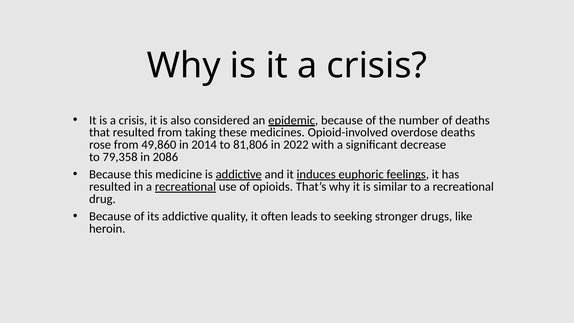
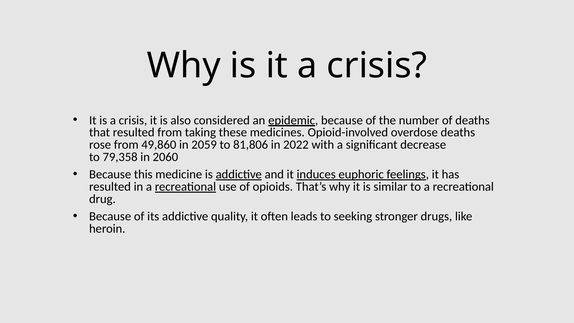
2014: 2014 -> 2059 (204, 145)
2086: 2086 -> 2060 (165, 157)
